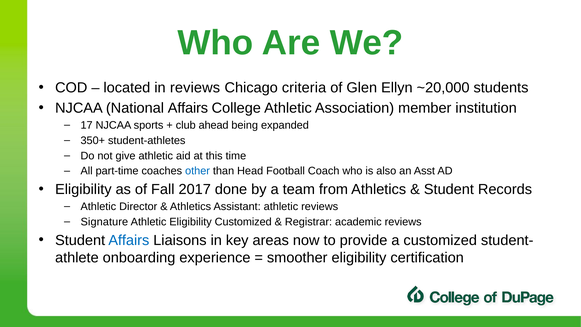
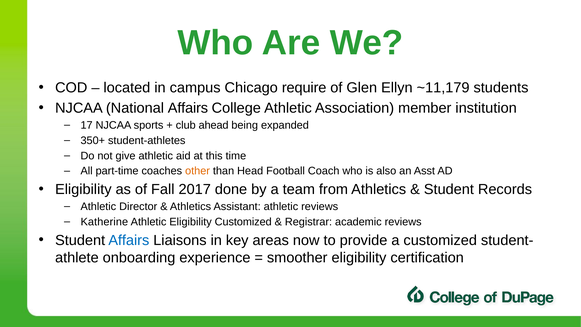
in reviews: reviews -> campus (195, 88)
criteria: criteria -> require (304, 88)
~20,000: ~20,000 -> ~11,179 (443, 88)
other colour: blue -> orange (198, 171)
Signature: Signature -> Katherine (104, 222)
